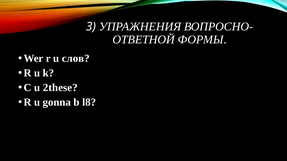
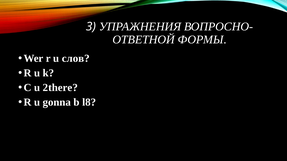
2these: 2these -> 2there (60, 88)
